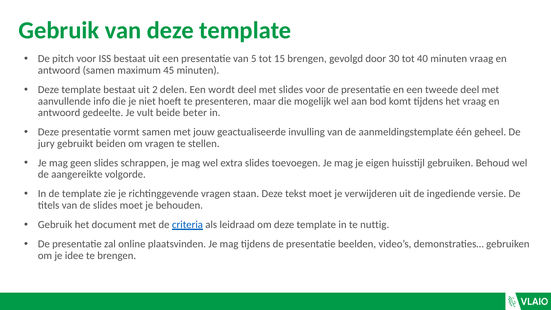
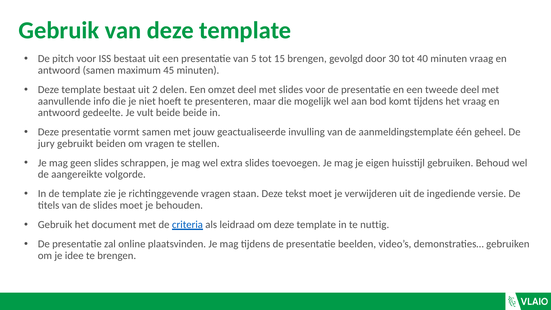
wordt: wordt -> omzet (222, 90)
beide beter: beter -> beide (195, 113)
